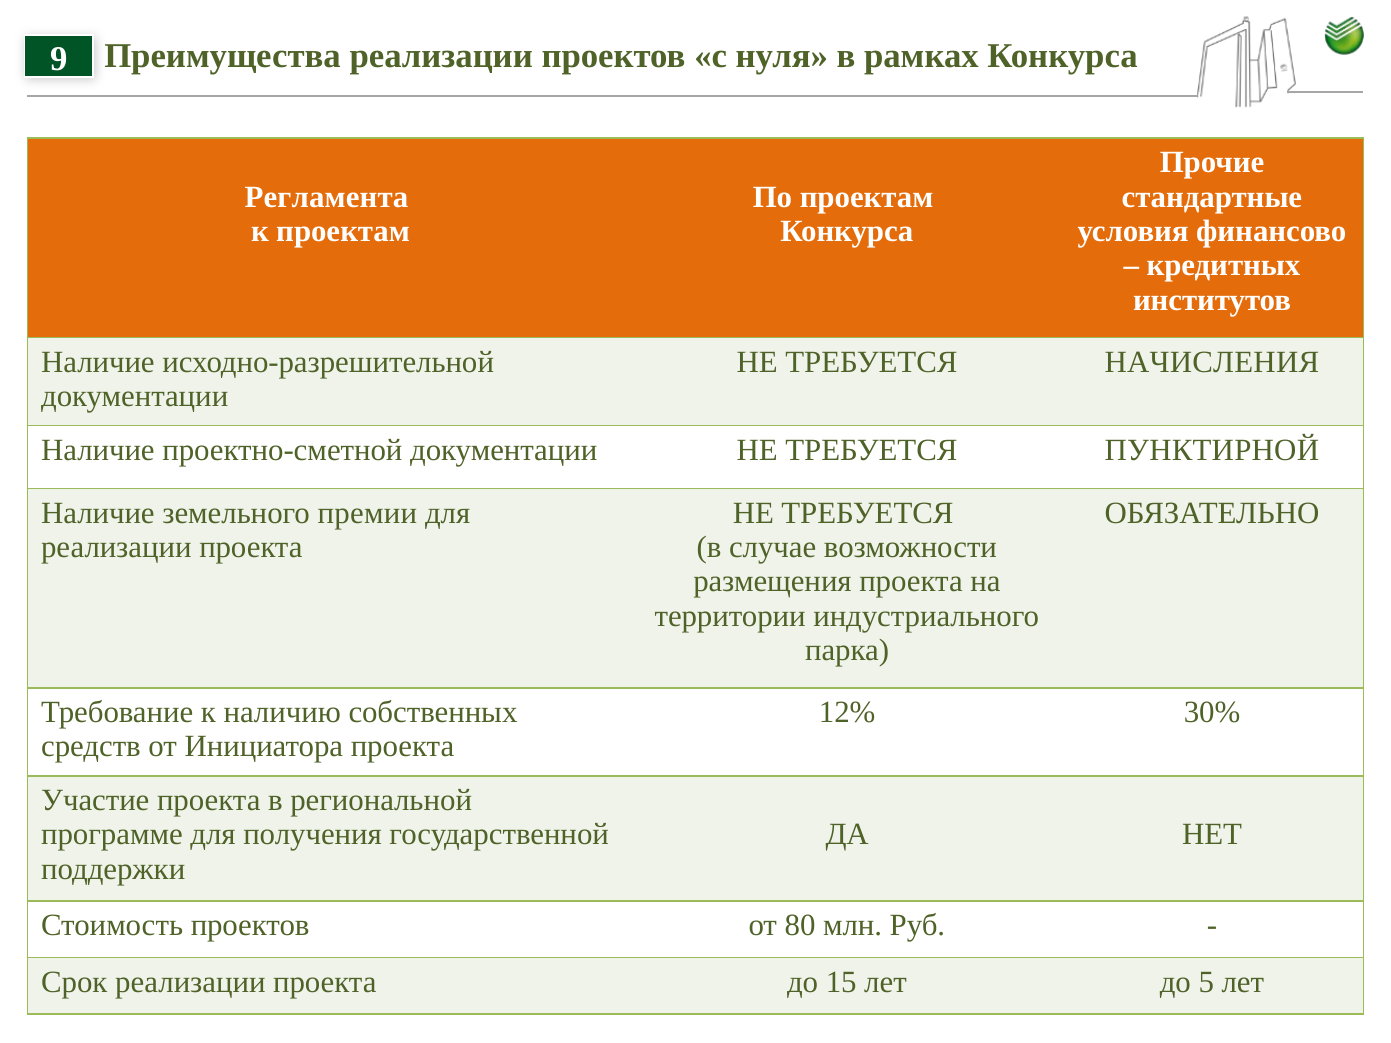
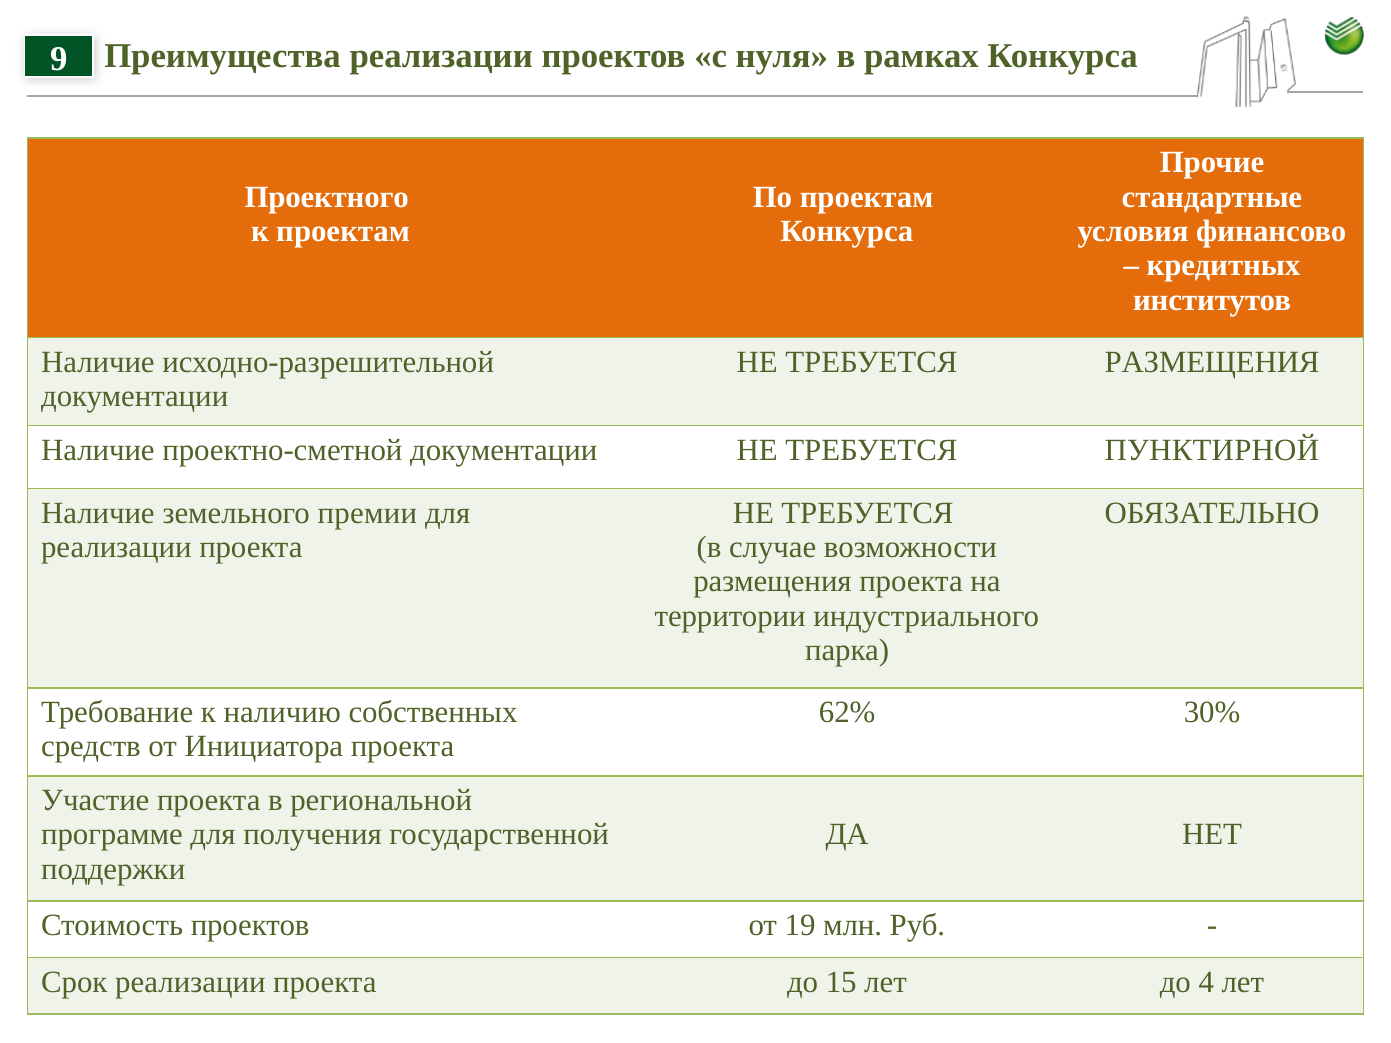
Регламента: Регламента -> Проектного (327, 197)
ТРЕБУЕТСЯ НАЧИСЛЕНИЯ: НАЧИСЛЕНИЯ -> РАЗМЕЩЕНИЯ (1212, 362)
12%: 12% -> 62% (847, 712)
80: 80 -> 19 (800, 926)
5: 5 -> 4 (1206, 982)
